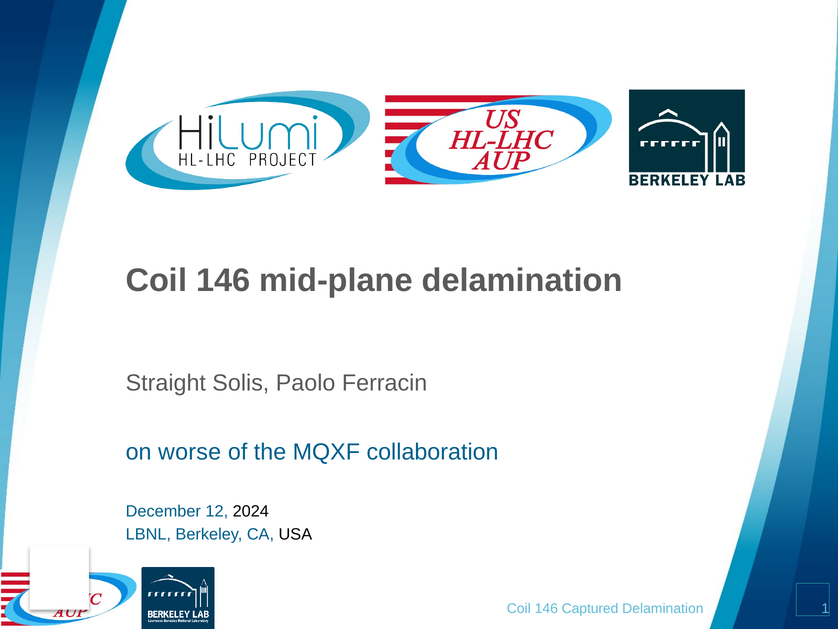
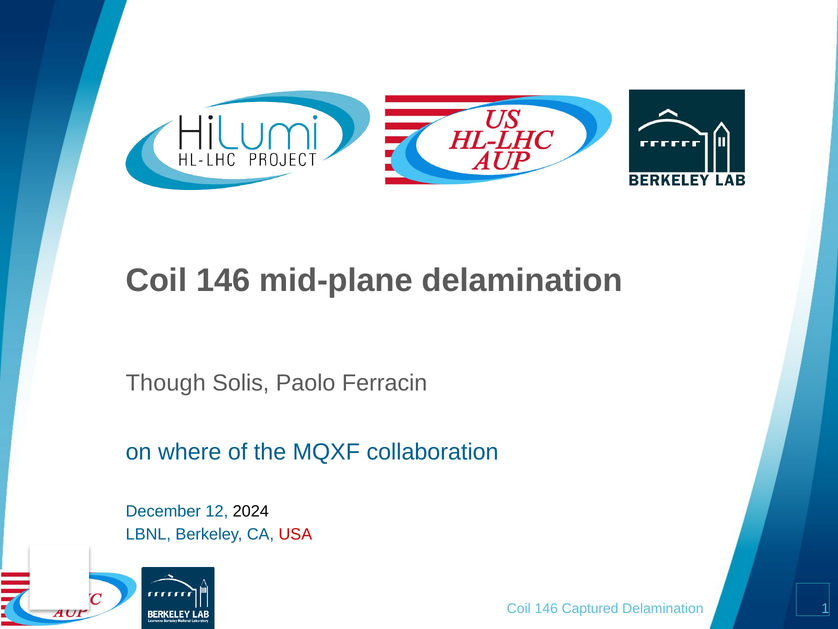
Straight: Straight -> Though (166, 383)
worse: worse -> where (190, 452)
USA colour: black -> red (295, 534)
